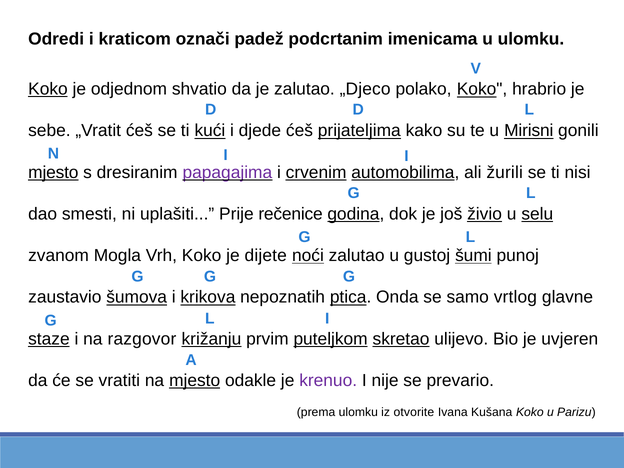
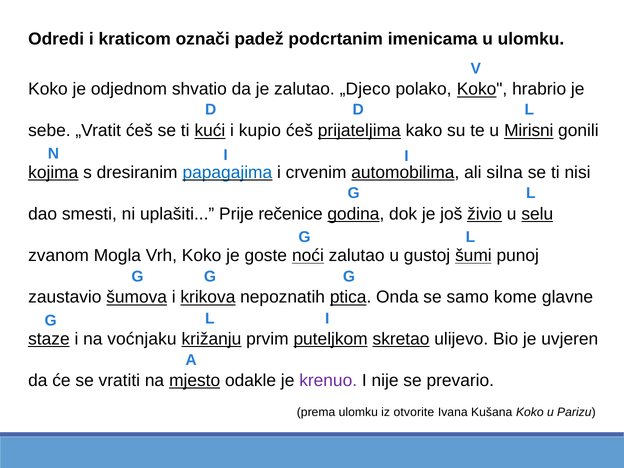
Koko underline: present -> none (48, 89)
djede: djede -> kupio (260, 131)
mjesto: mjesto -> kojima (53, 172)
papagajima colour: purple -> blue (227, 172)
crvenim underline: present -> none (316, 172)
žurili: žurili -> silna (505, 172)
dijete: dijete -> goste (266, 256)
vrtlog: vrtlog -> kome (515, 297)
razgovor: razgovor -> voćnjaku (142, 339)
